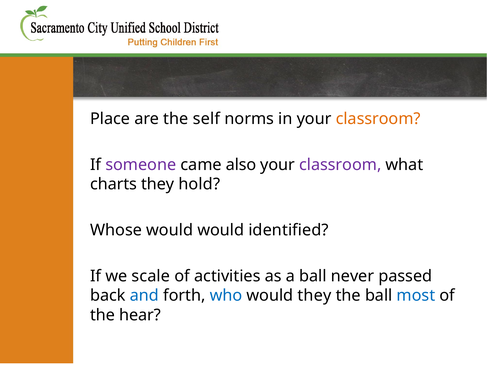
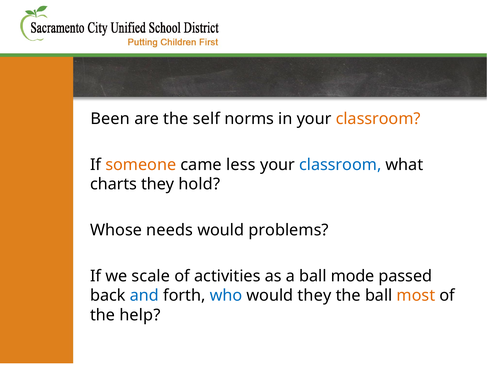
Place: Place -> Been (110, 119)
someone colour: purple -> orange (141, 165)
also: also -> less (241, 165)
classroom colour: purple -> blue (340, 165)
Whose would: would -> needs (170, 230)
identified: identified -> problems (289, 230)
never: never -> mode (353, 276)
most colour: blue -> orange (416, 296)
hear: hear -> help (140, 315)
